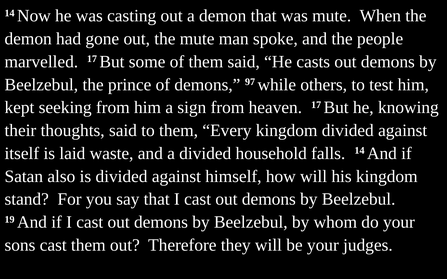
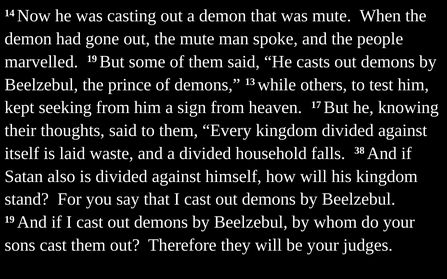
marvelled 17: 17 -> 19 (92, 59)
97: 97 -> 13 (250, 82)
falls 14: 14 -> 38 (360, 151)
